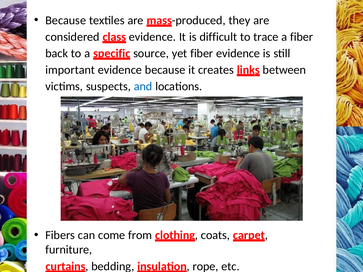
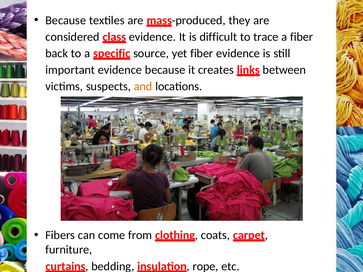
and colour: blue -> orange (143, 87)
